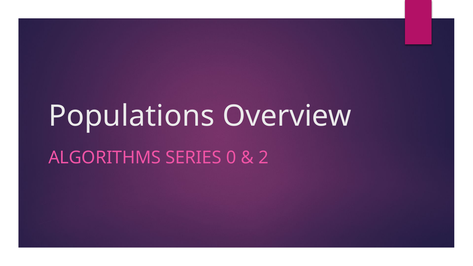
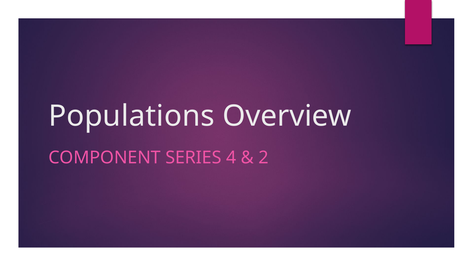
ALGORITHMS: ALGORITHMS -> COMPONENT (105, 158)
0: 0 -> 4 (231, 158)
